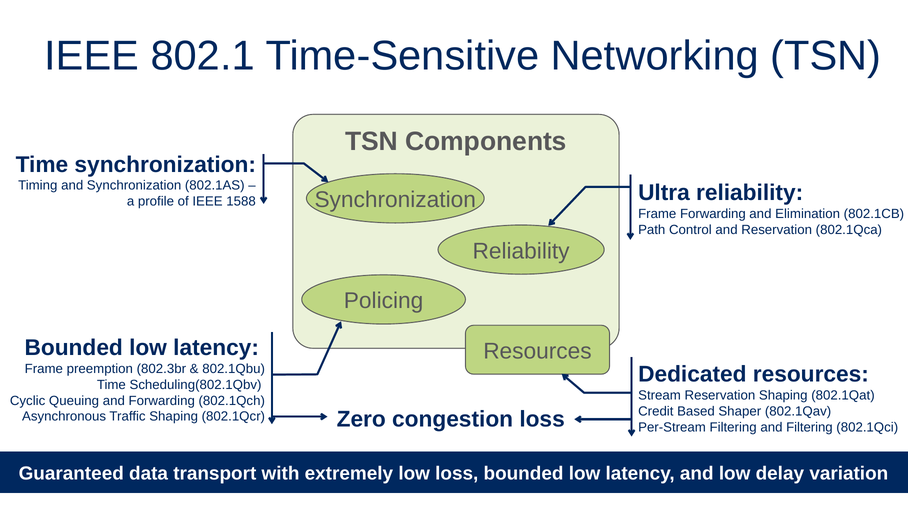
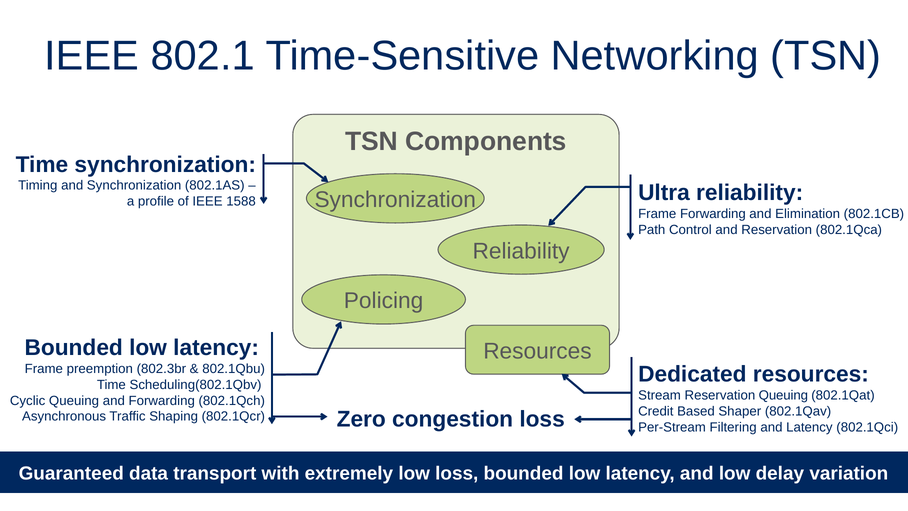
Reservation Shaping: Shaping -> Queuing (783, 395)
and Filtering: Filtering -> Latency (809, 427)
